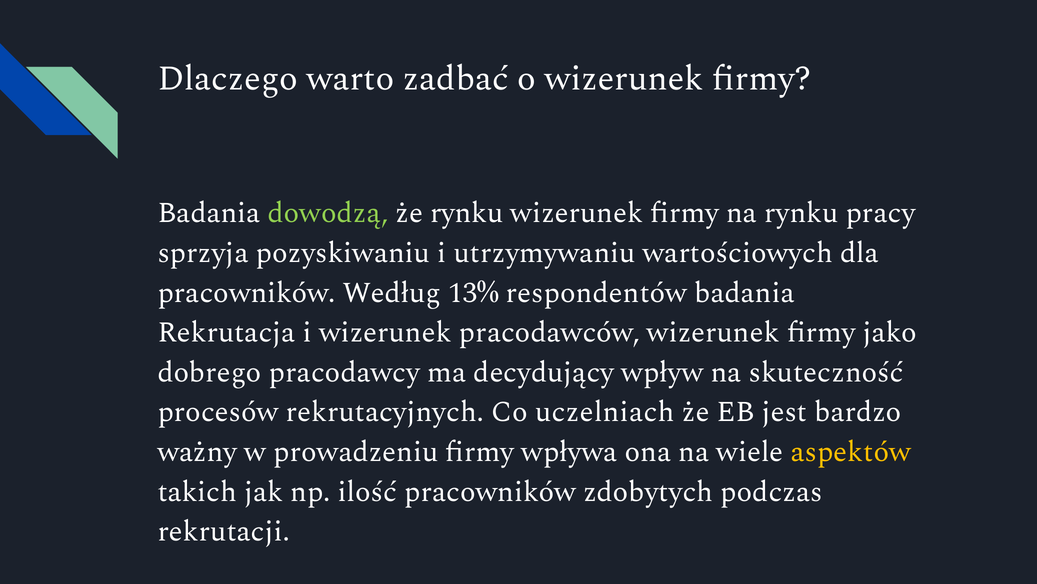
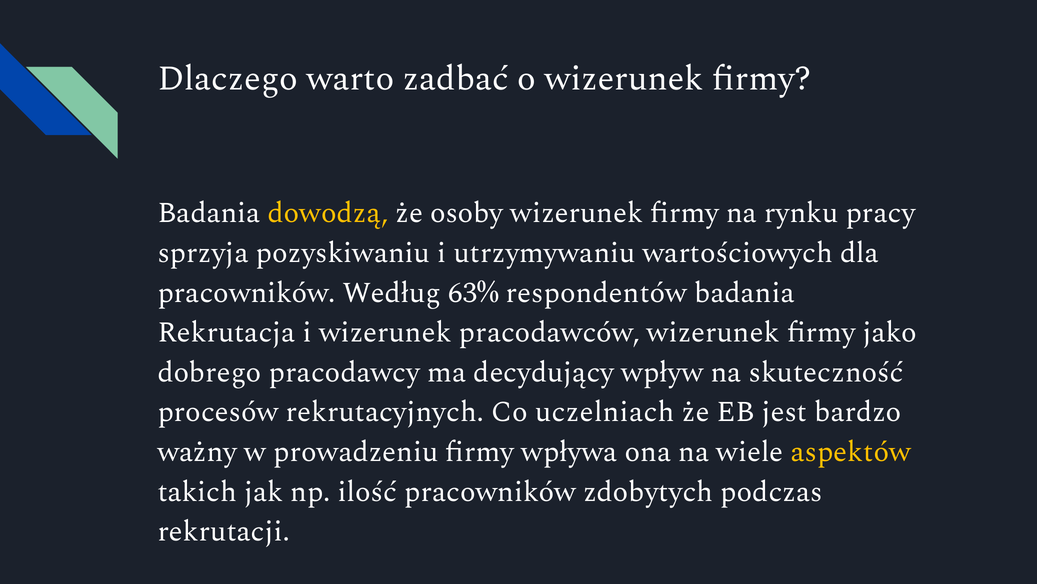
dowodzą colour: light green -> yellow (328, 213)
że rynku: rynku -> osoby (467, 213)
13%: 13% -> 63% (473, 292)
